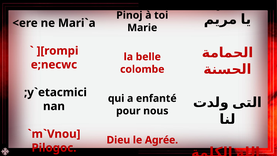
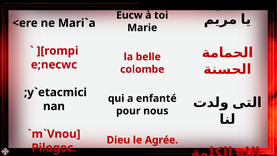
Pinoj: Pinoj -> Eucw (129, 15)
